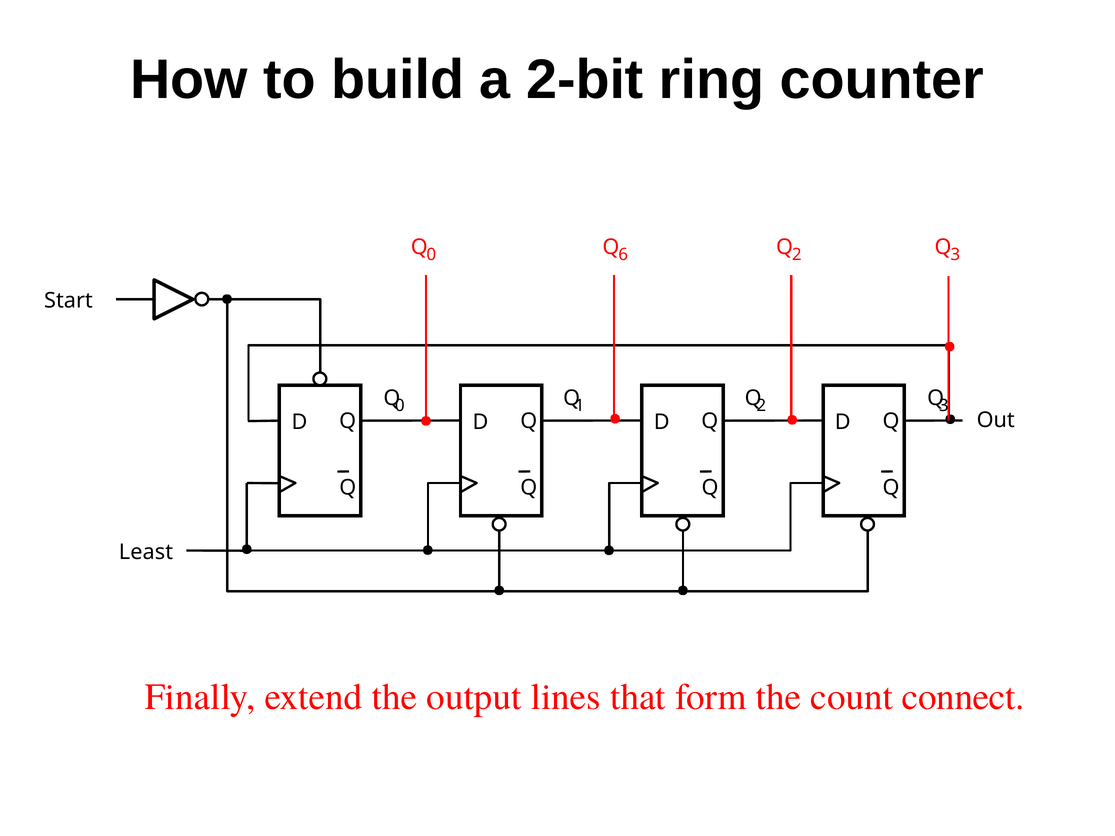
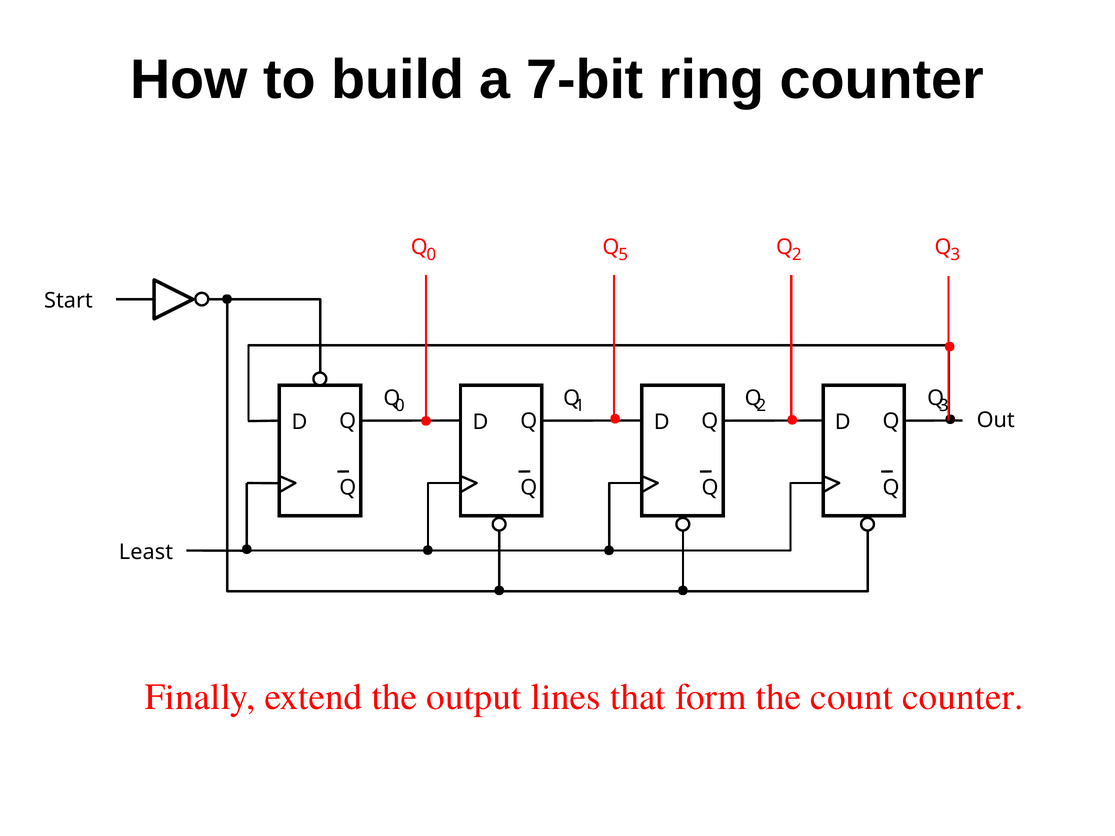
2-bit: 2-bit -> 7-bit (585, 80)
6: 6 -> 5 (623, 255)
count connect: connect -> counter (963, 697)
